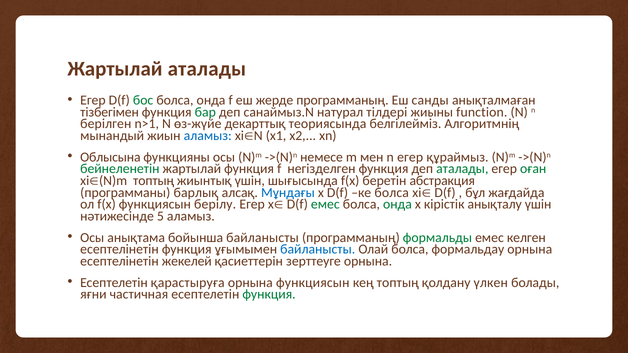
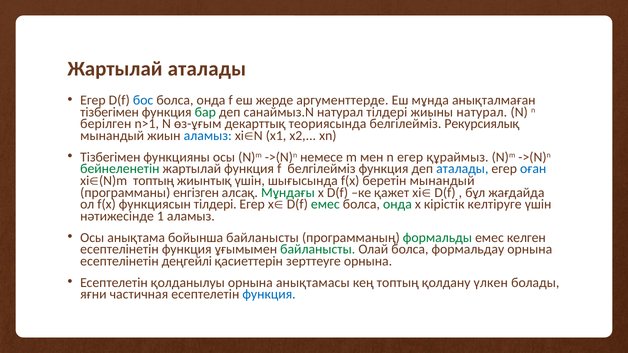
бос colour: green -> blue (143, 100)
жерде программаның: программаның -> аргументтерде (342, 100)
санды: санды -> мұнда (430, 100)
жиыны function: function -> натурал (482, 112)
өз-жүйе: өз-жүйе -> өз-ұғым (198, 124)
Алгоритмнің: Алгоритмнің -> Рекурсиялық (482, 124)
Облысына: Облысына -> Тізбегімен (110, 157)
f негізделген: негізделген -> белгілейміз (322, 169)
аталады colour: green -> blue (462, 169)
оған colour: green -> blue (533, 169)
беретін абстракция: абстракция -> мынандый (442, 181)
барлық: барлық -> енгізген (196, 193)
Мұндағы colour: blue -> green (288, 193)
ке болса: болса -> қажет (392, 193)
функциясын берілу: берілу -> тілдері (215, 205)
анықталу: анықталу -> келтіруге (495, 205)
5: 5 -> 1 (160, 216)
байланысты colour: blue -> green (318, 250)
жекелей: жекелей -> деңгейлі (187, 262)
қарастыруға: қарастыруға -> қолданылуы (188, 283)
орнына функциясын: функциясын -> анықтамасы (313, 283)
функция colour: green -> blue (269, 295)
